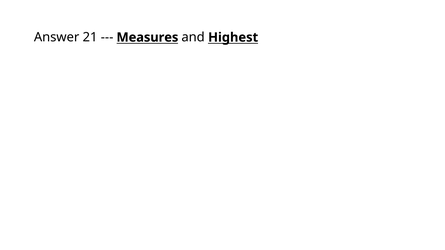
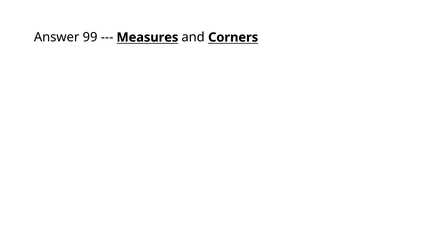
21: 21 -> 99 (90, 37)
Highest: Highest -> Corners (233, 37)
